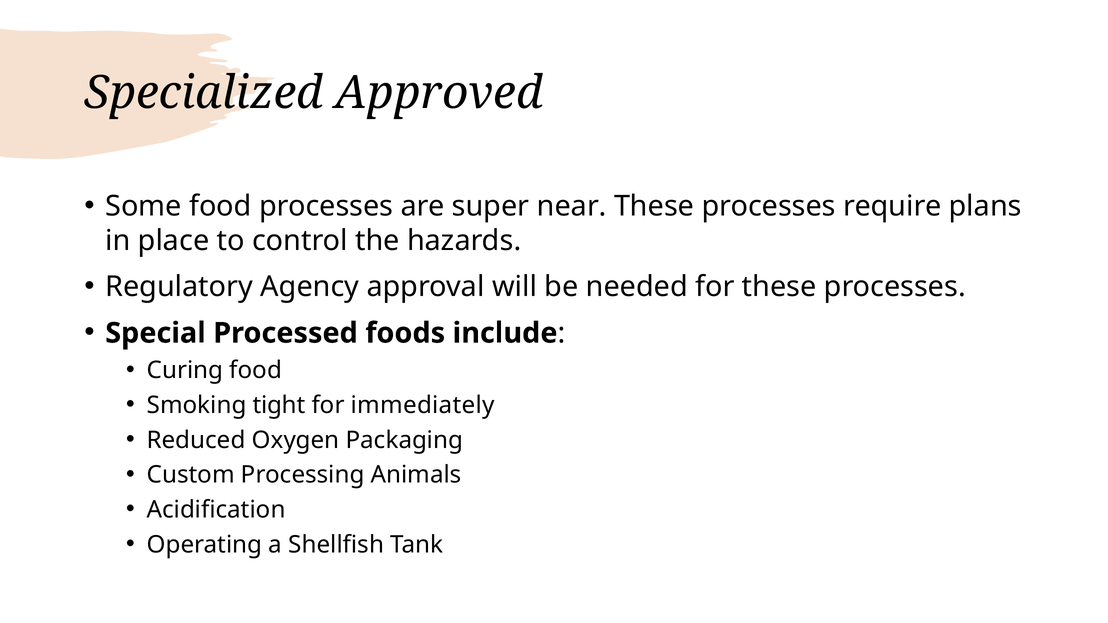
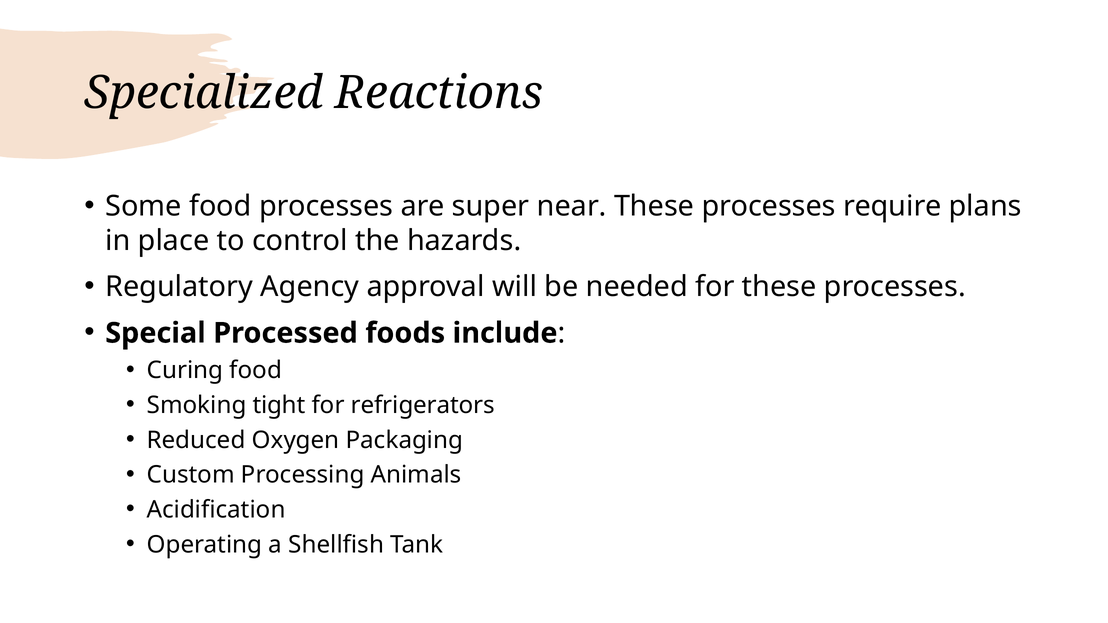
Approved: Approved -> Reactions (439, 93)
immediately: immediately -> refrigerators (423, 405)
